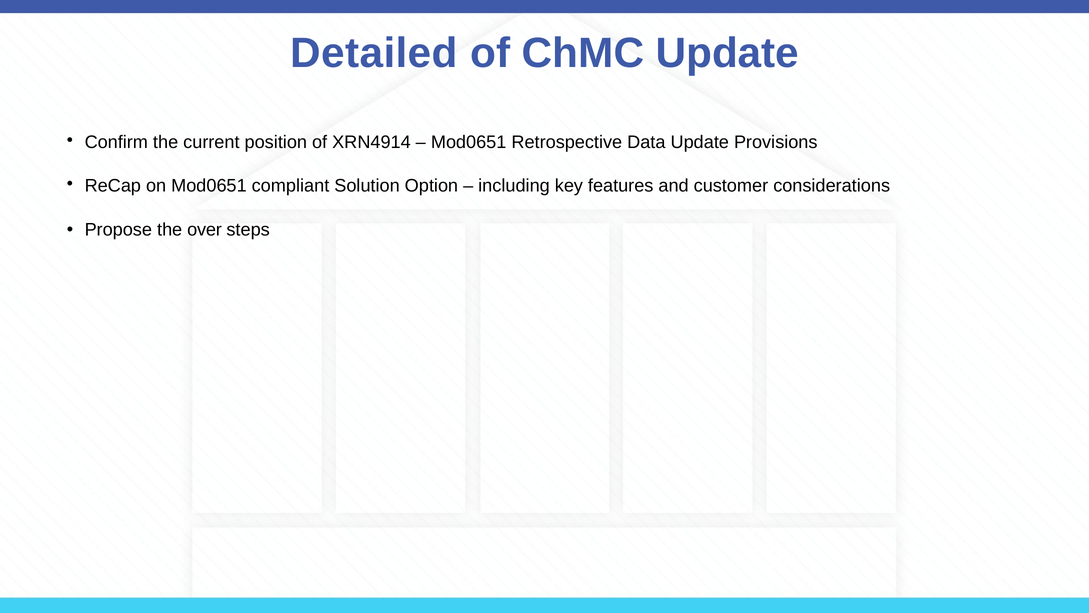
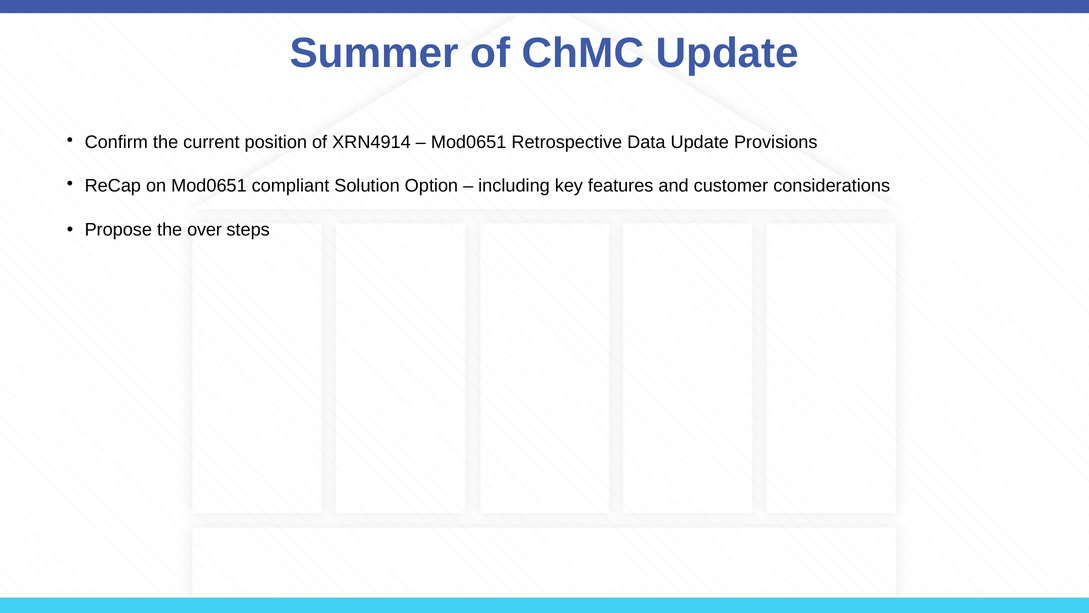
Detailed: Detailed -> Summer (374, 53)
